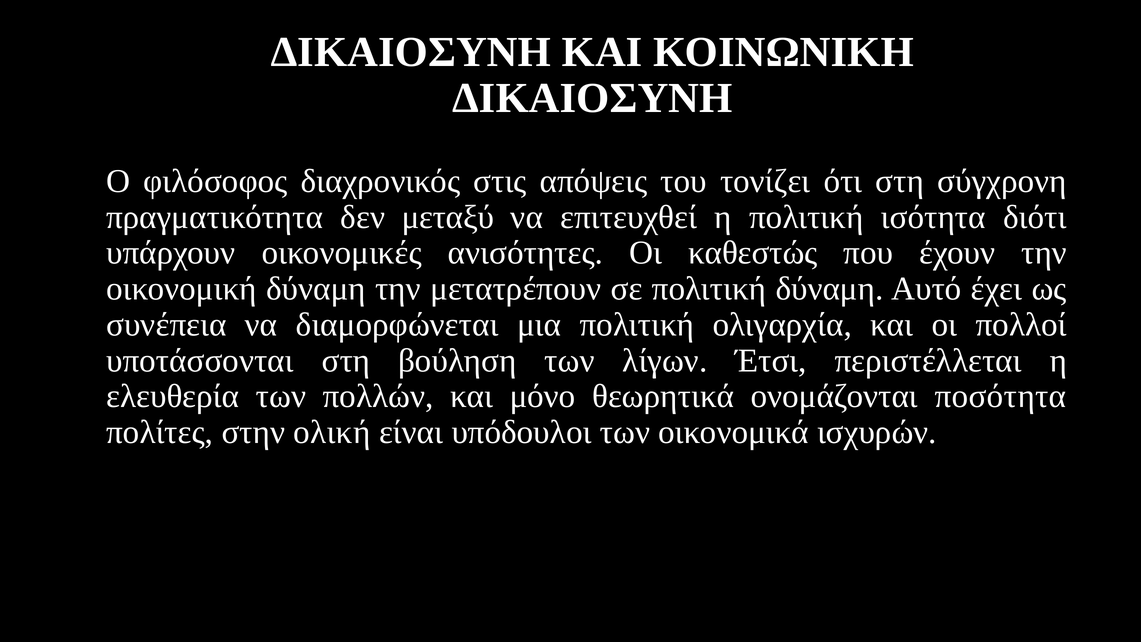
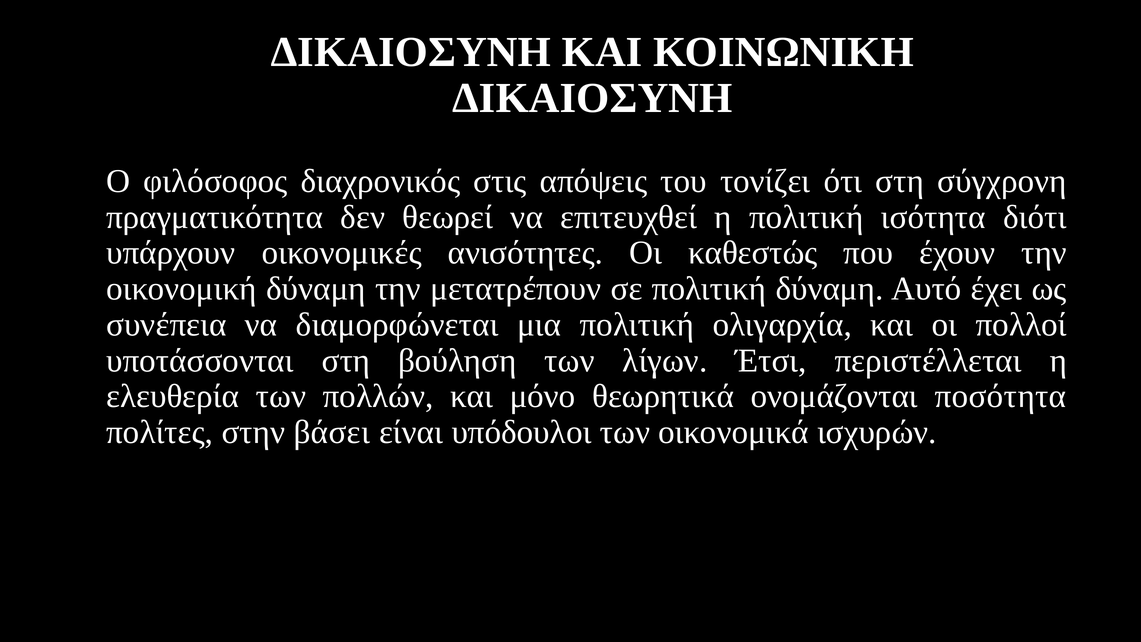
μεταξύ: μεταξύ -> θεωρεί (448, 217)
ολική: ολική -> βάσει (332, 432)
